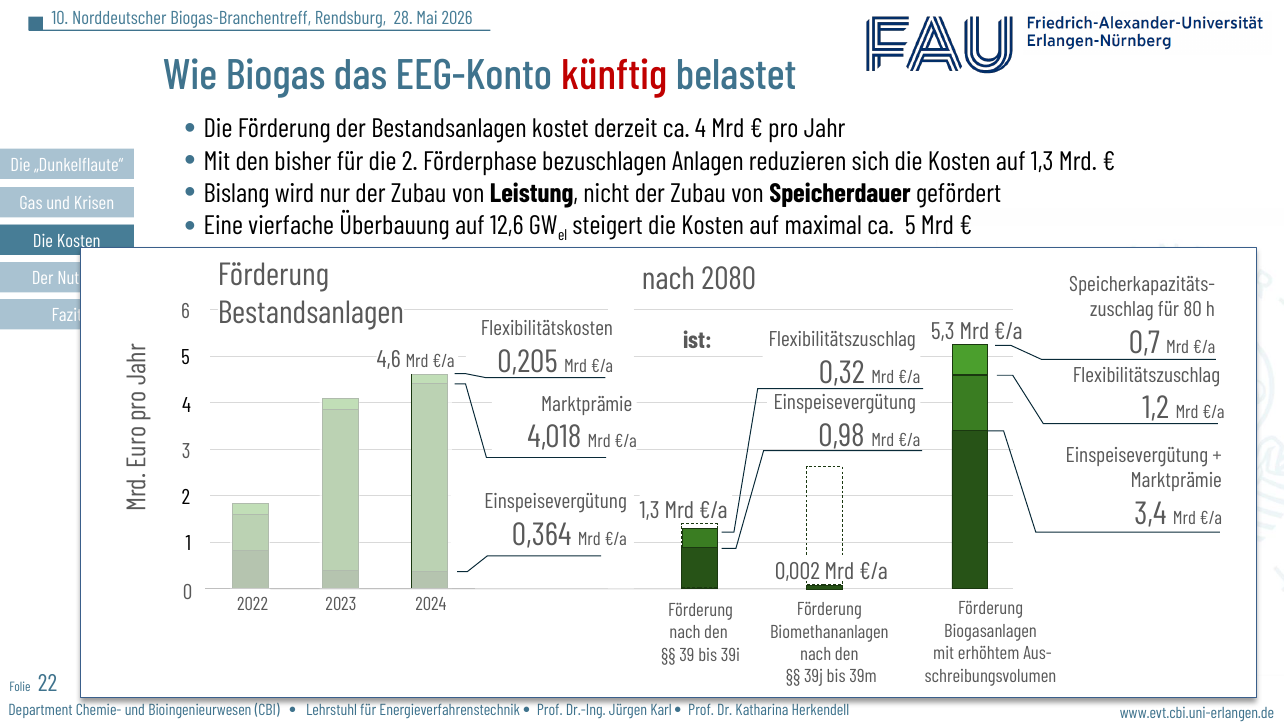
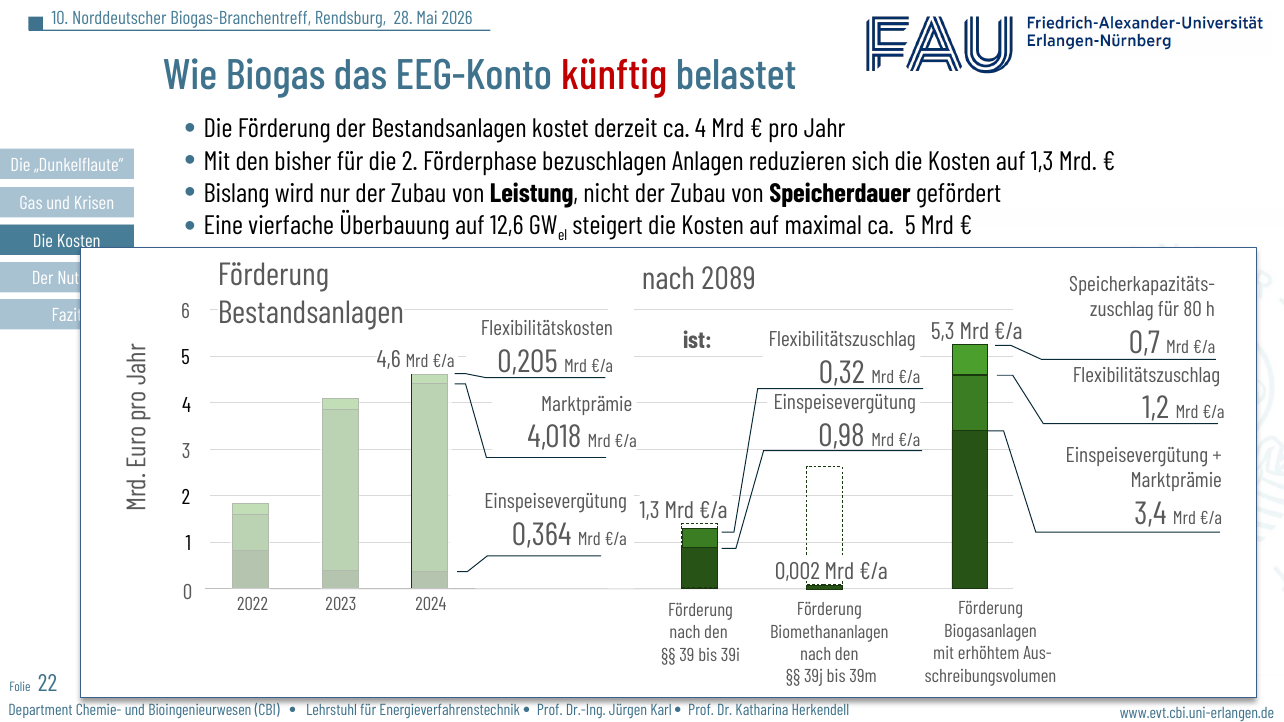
2080: 2080 -> 2089 (729, 279)
